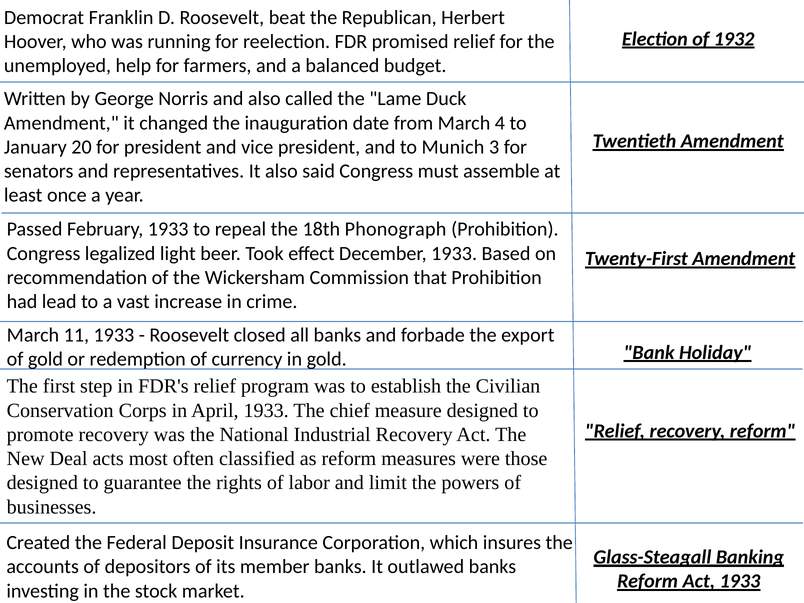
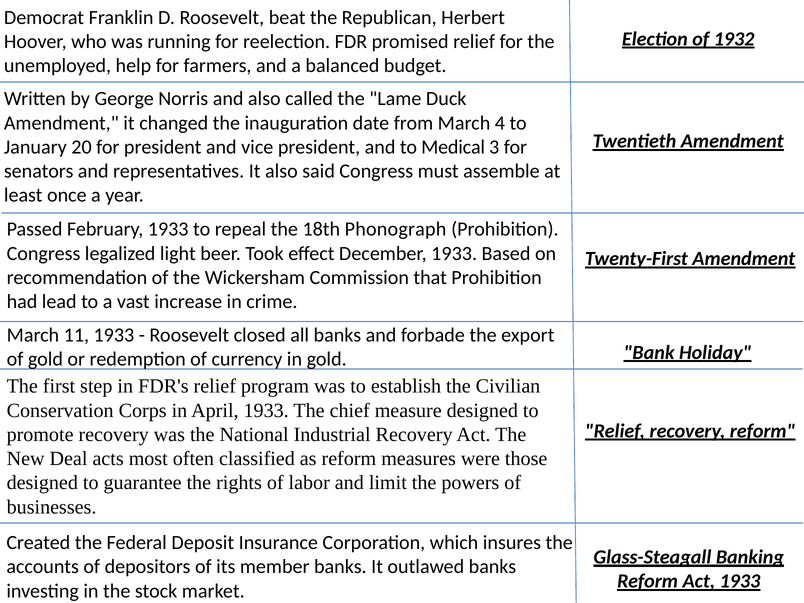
Munich: Munich -> Medical (453, 147)
